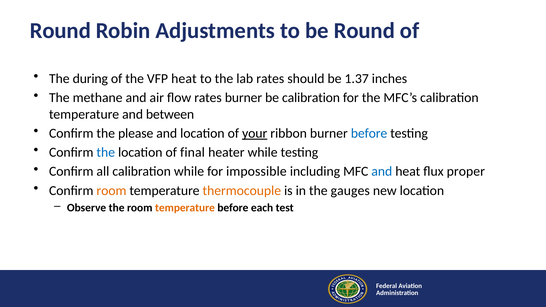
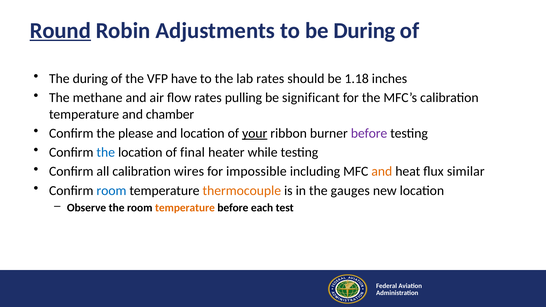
Round underline: none -> present (60, 31)
be Round: Round -> During (364, 31)
VFP heat: heat -> have (184, 79)
1.37: 1.37 -> 1.18 (357, 79)
rates burner: burner -> pulling (243, 98)
be calibration: calibration -> significant (311, 98)
between: between -> chamber (170, 114)
before colour: blue -> purple (369, 133)
calibration while: while -> wires (189, 172)
and colour: blue -> orange (382, 172)
proper: proper -> similar (466, 172)
room colour: orange -> blue (111, 191)
